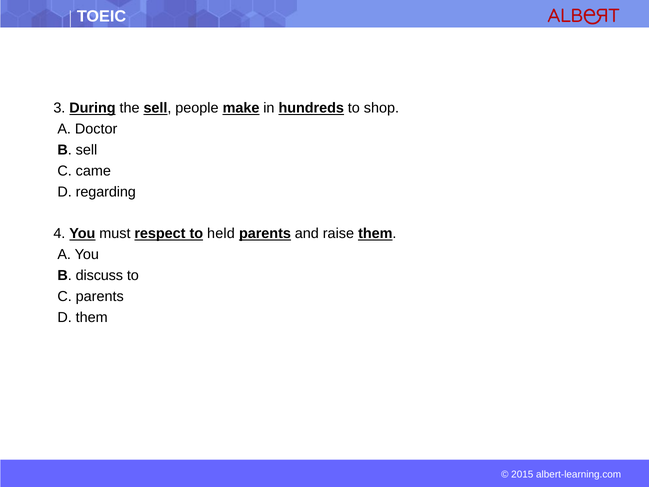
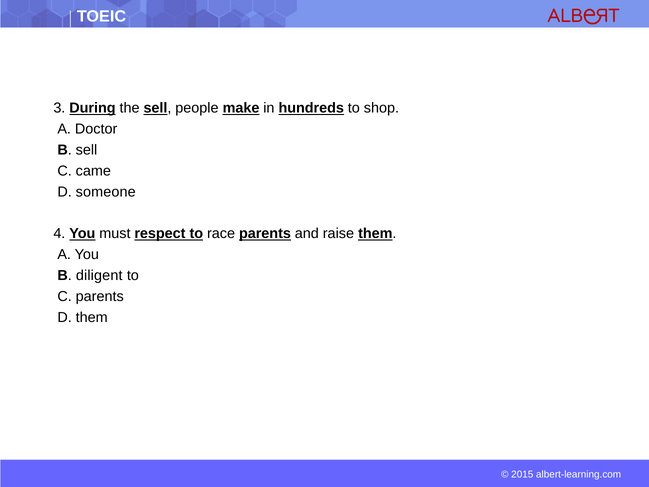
regarding: regarding -> someone (106, 192)
held: held -> race (221, 234)
discuss: discuss -> diligent (99, 275)
